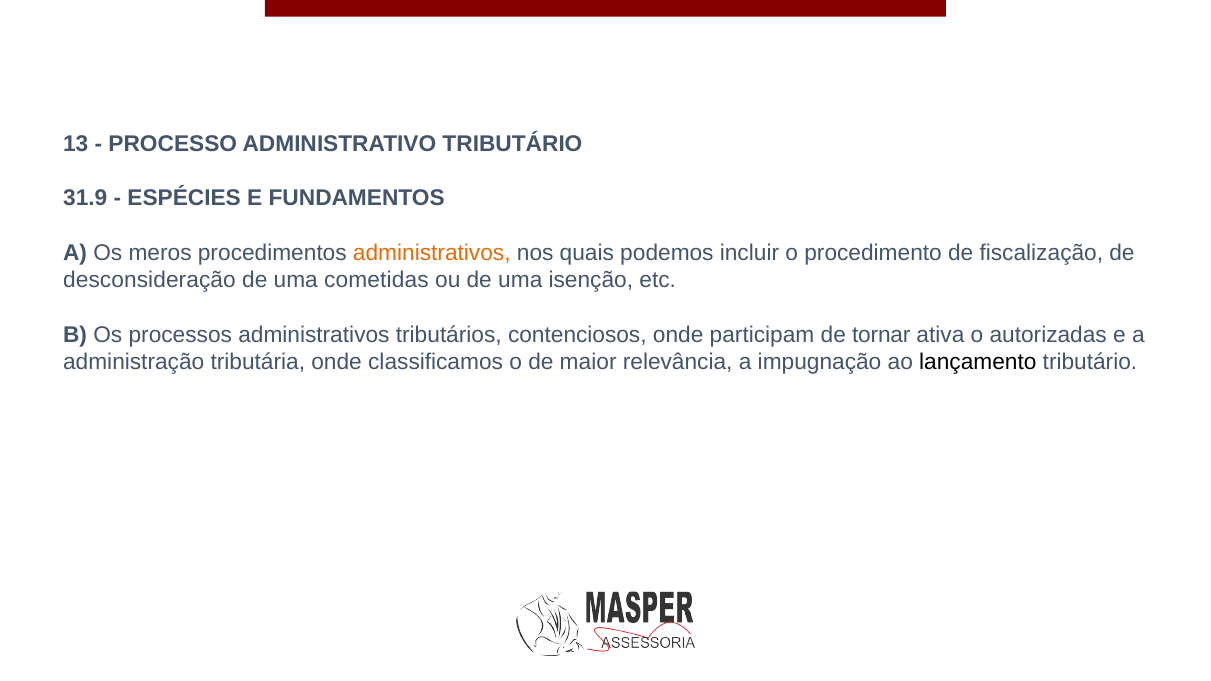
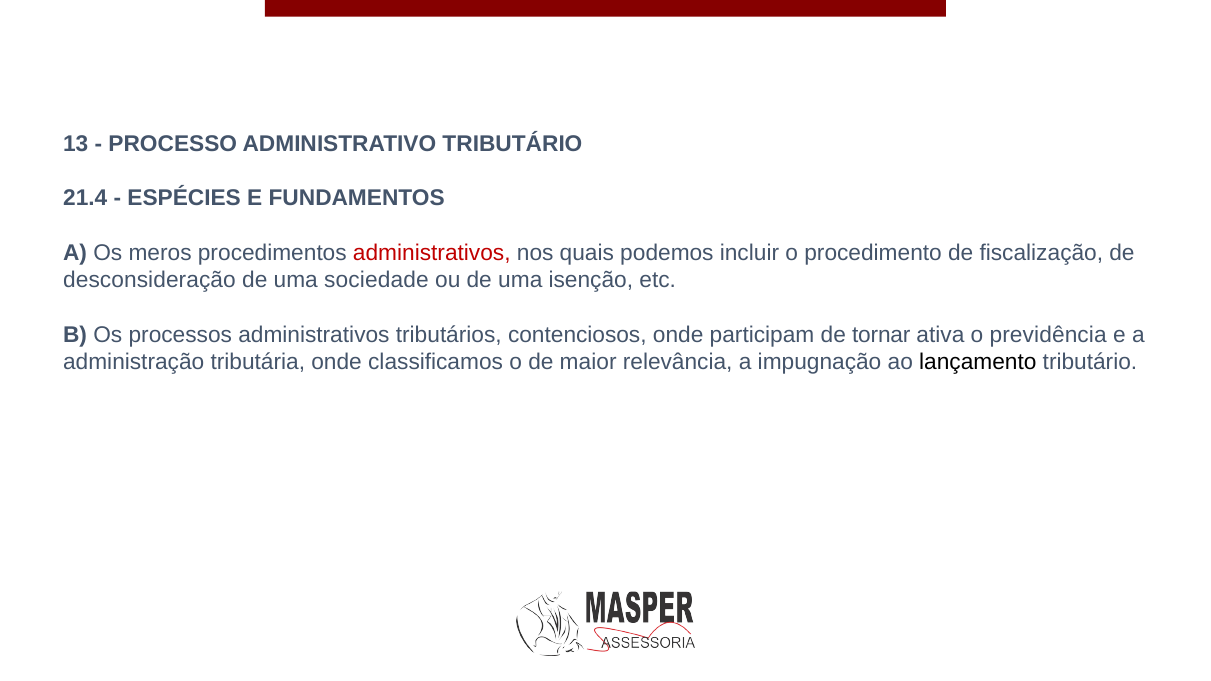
31.9: 31.9 -> 21.4 (85, 199)
administrativos colour: orange -> red (432, 253)
cometidas: cometidas -> sociedade (376, 280)
autorizadas: autorizadas -> previdência (1048, 335)
